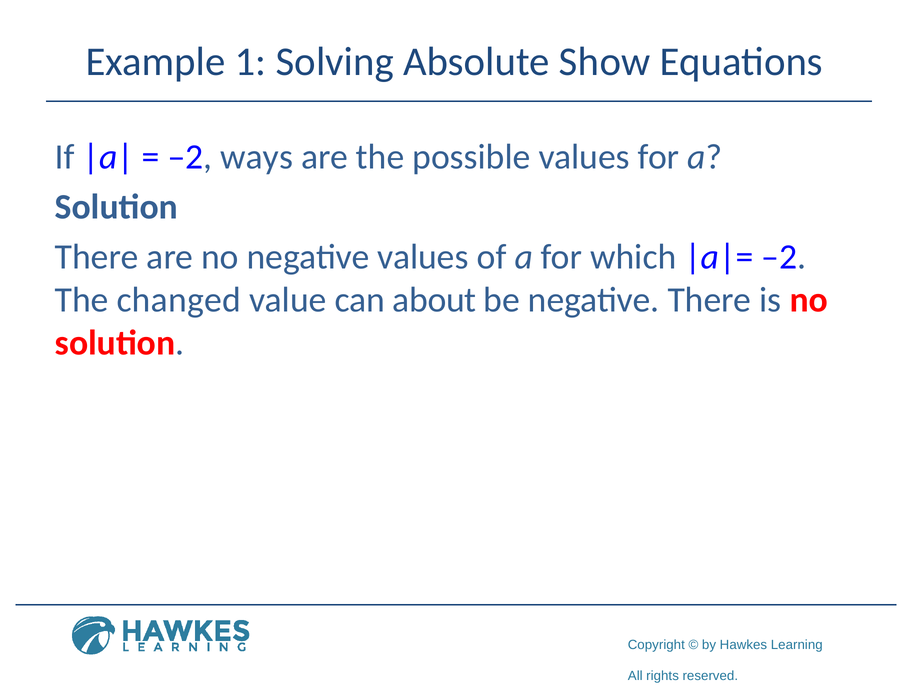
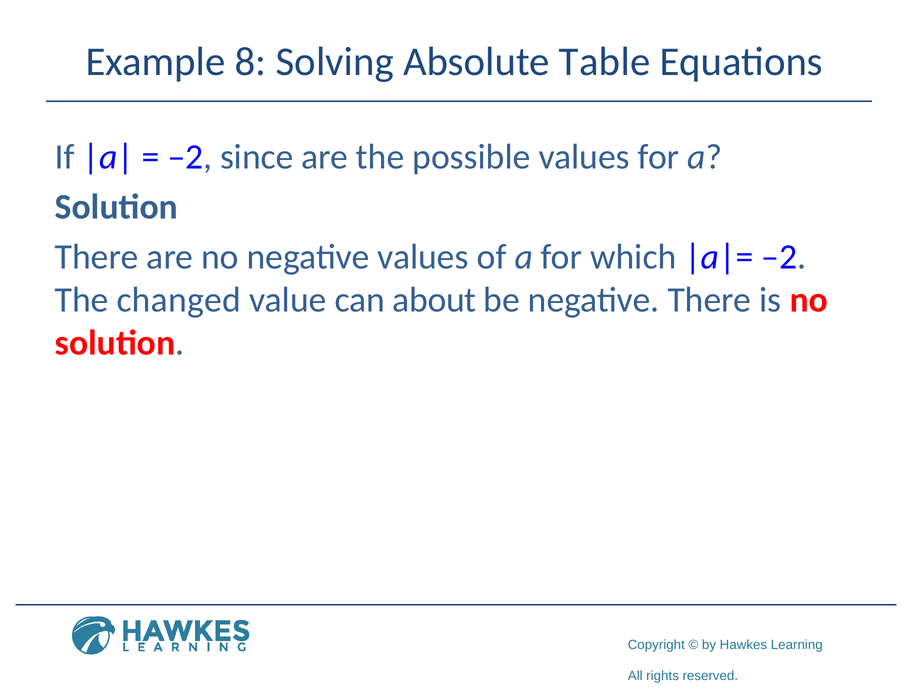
1: 1 -> 8 (251, 62)
Show: Show -> Table (605, 62)
ways: ways -> since (257, 157)
